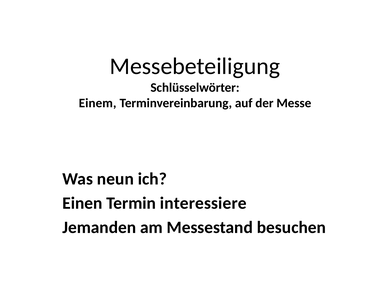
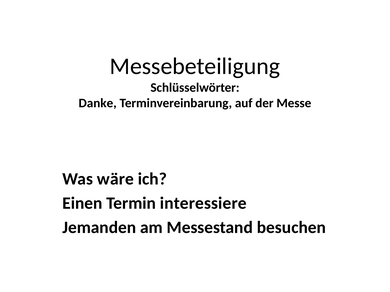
Einem: Einem -> Danke (98, 103)
neun: neun -> wäre (115, 179)
